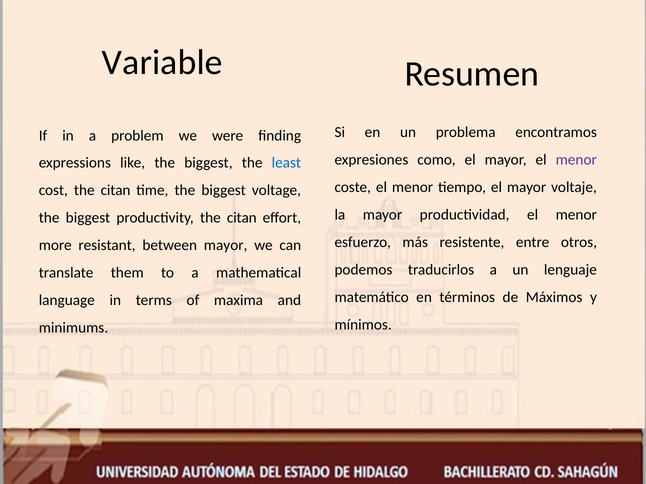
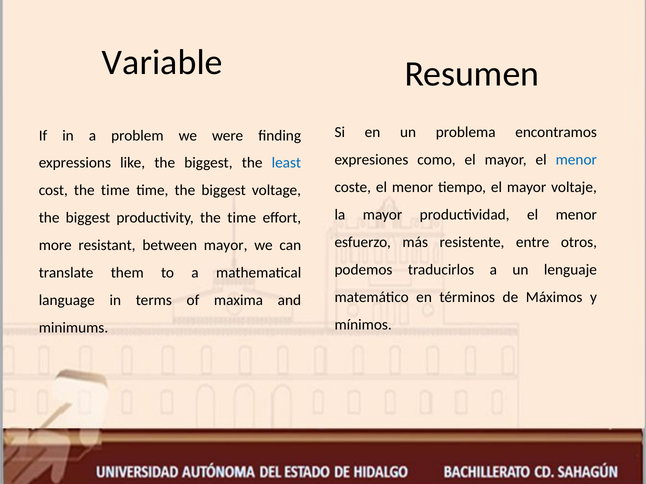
menor colour: purple -> blue (576, 160)
cost the citan: citan -> time (115, 191)
productivity the citan: citan -> time (242, 218)
